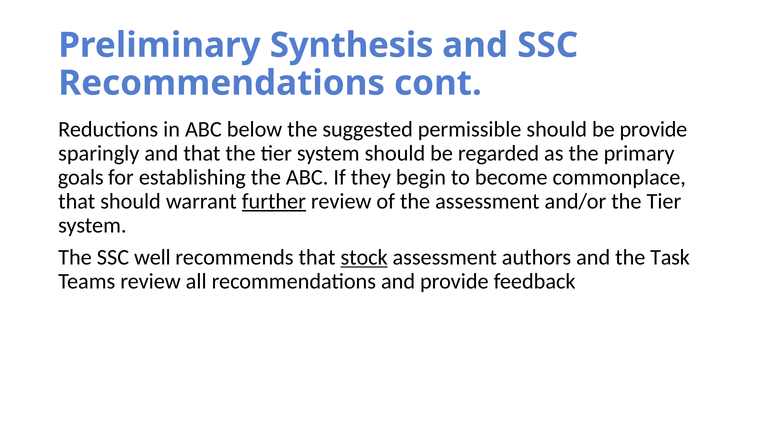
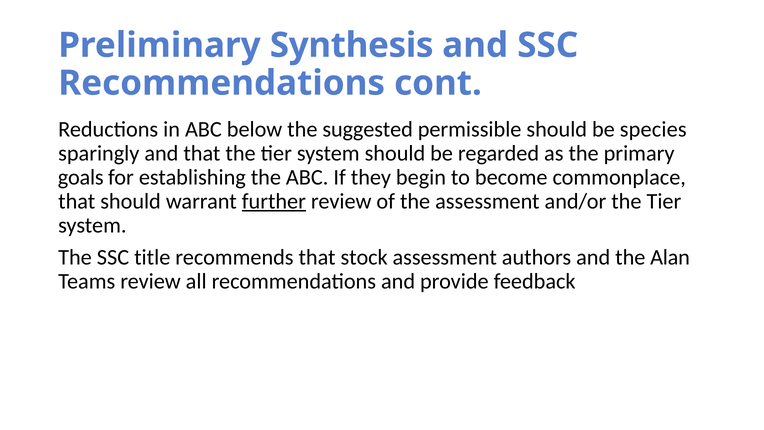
be provide: provide -> species (653, 129)
well: well -> title (152, 257)
stock underline: present -> none (364, 257)
Task: Task -> Alan (670, 257)
